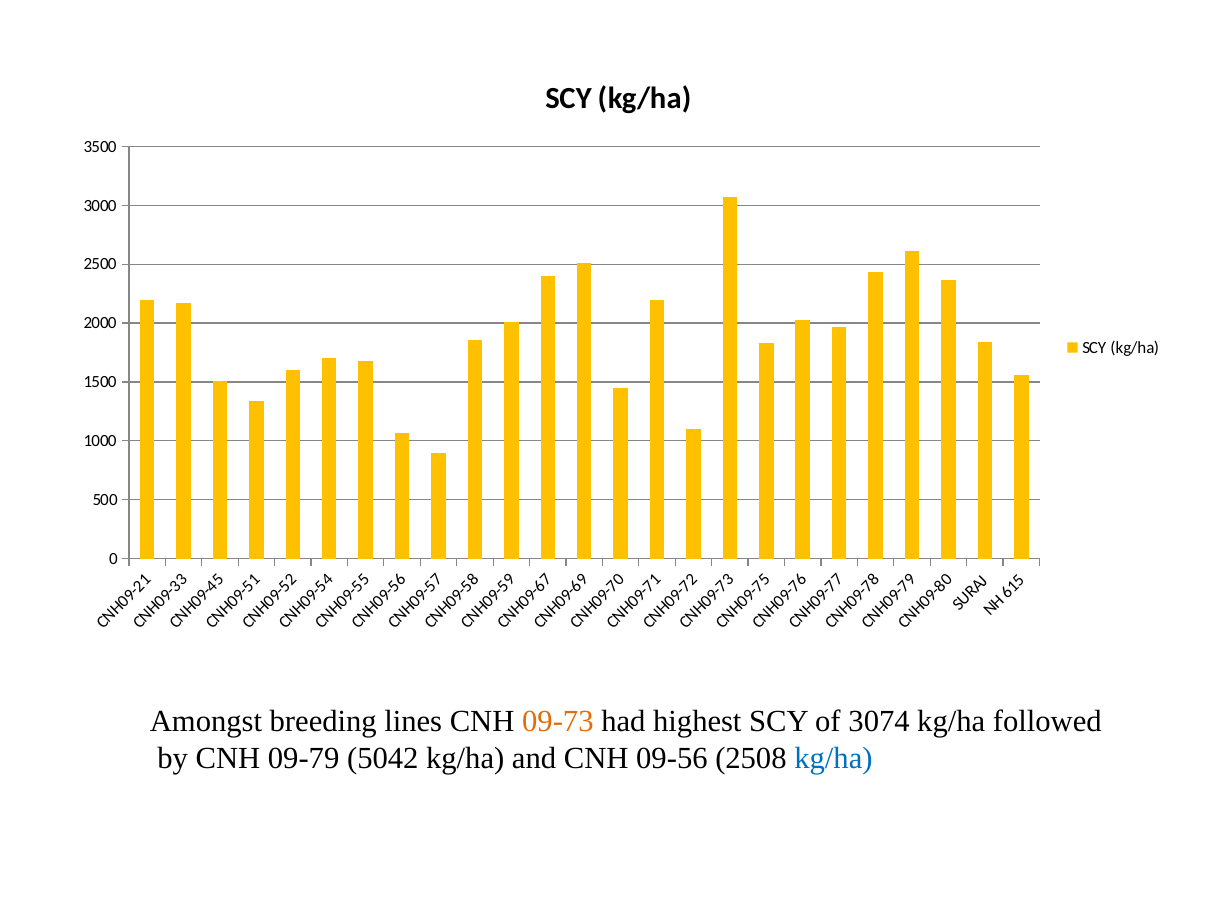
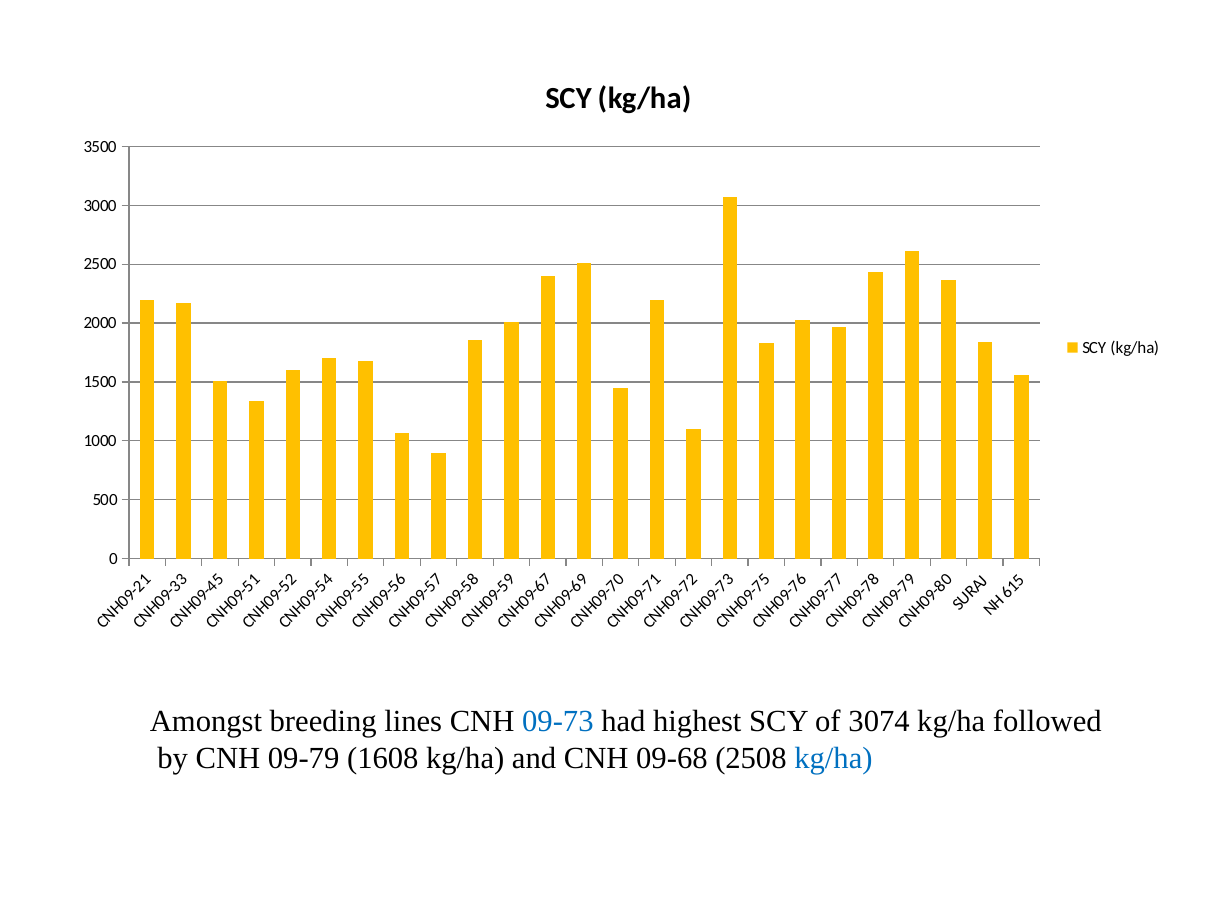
09-73 colour: orange -> blue (558, 721)
5042: 5042 -> 1608 (383, 758)
09-56: 09-56 -> 09-68 (672, 758)
